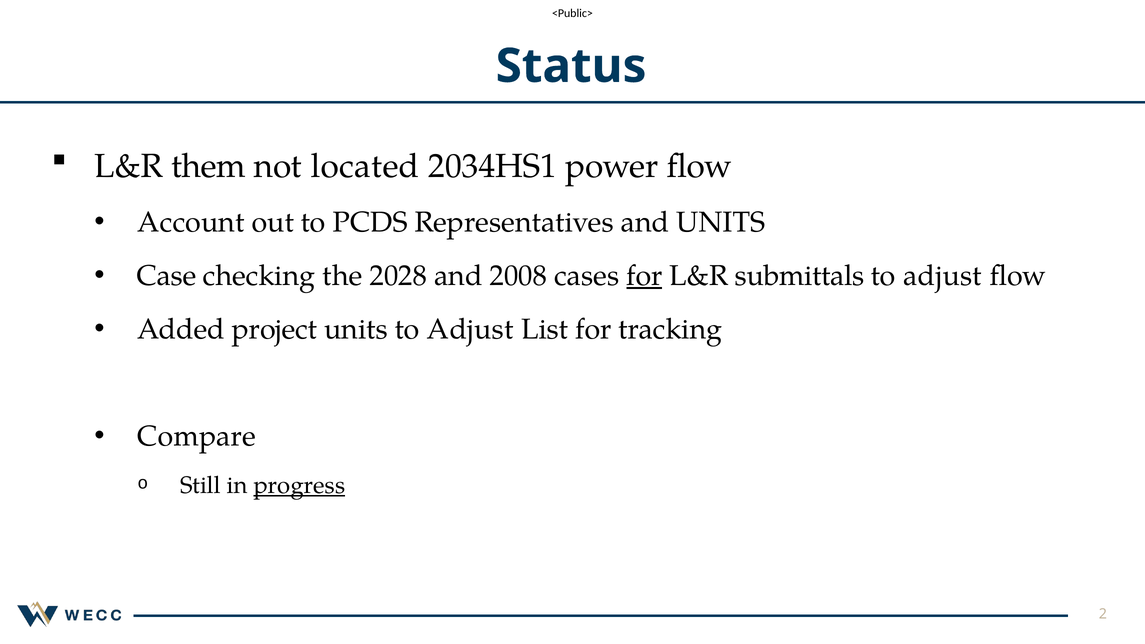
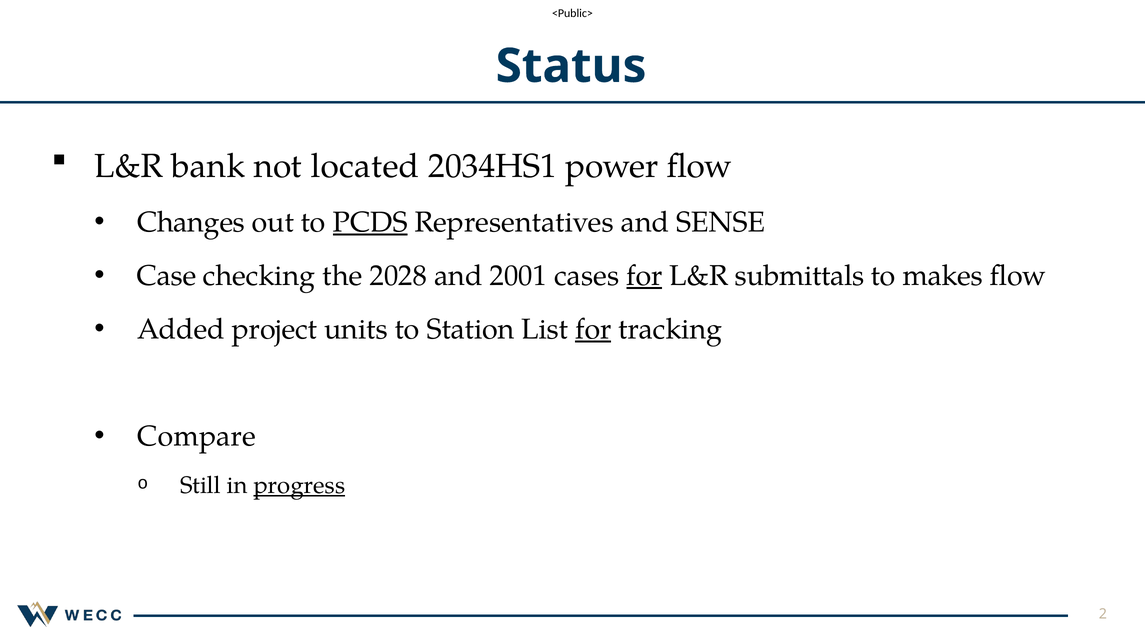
them: them -> bank (208, 166)
Account: Account -> Changes (191, 222)
PCDS underline: none -> present (370, 222)
and UNITS: UNITS -> SENSE (721, 222)
2008: 2008 -> 2001 (518, 276)
adjust: adjust -> makes (943, 276)
units to Adjust: Adjust -> Station (471, 329)
for underline: none -> present (593, 329)
